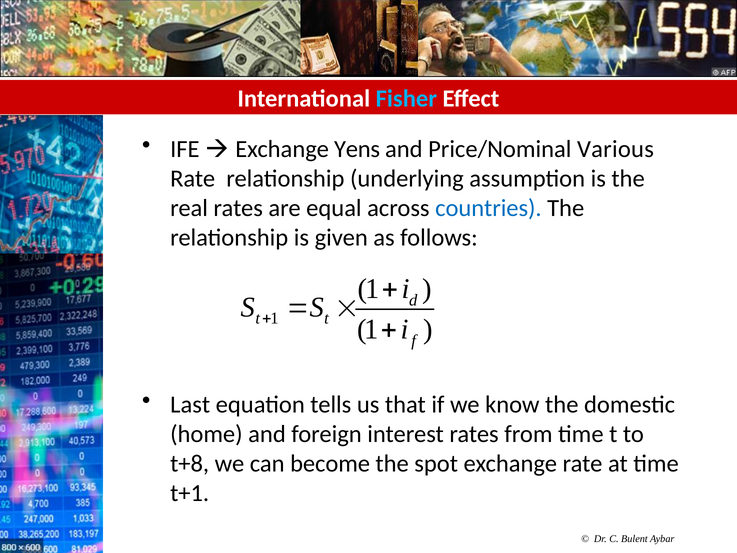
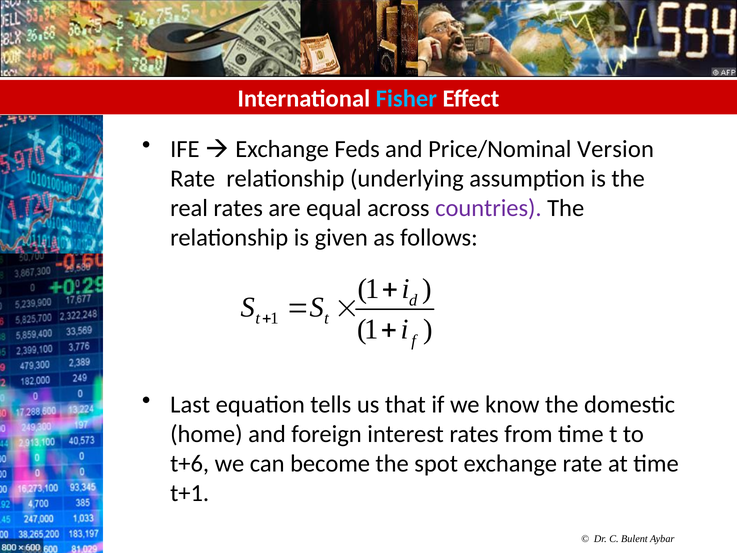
Yens: Yens -> Feds (357, 149)
Various: Various -> Version (615, 149)
countries colour: blue -> purple (488, 208)
t+8: t+8 -> t+6 (190, 464)
